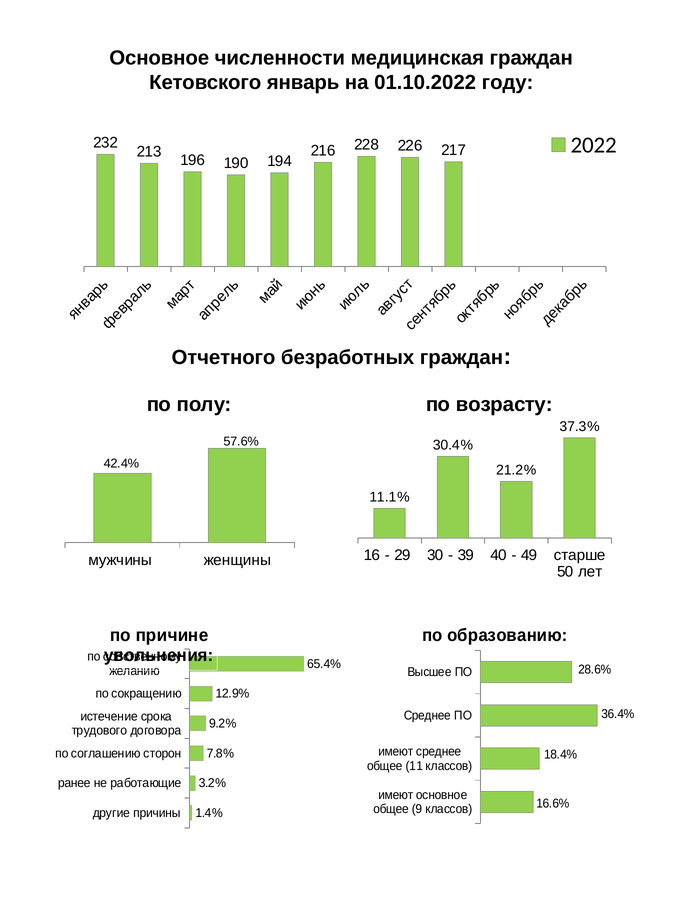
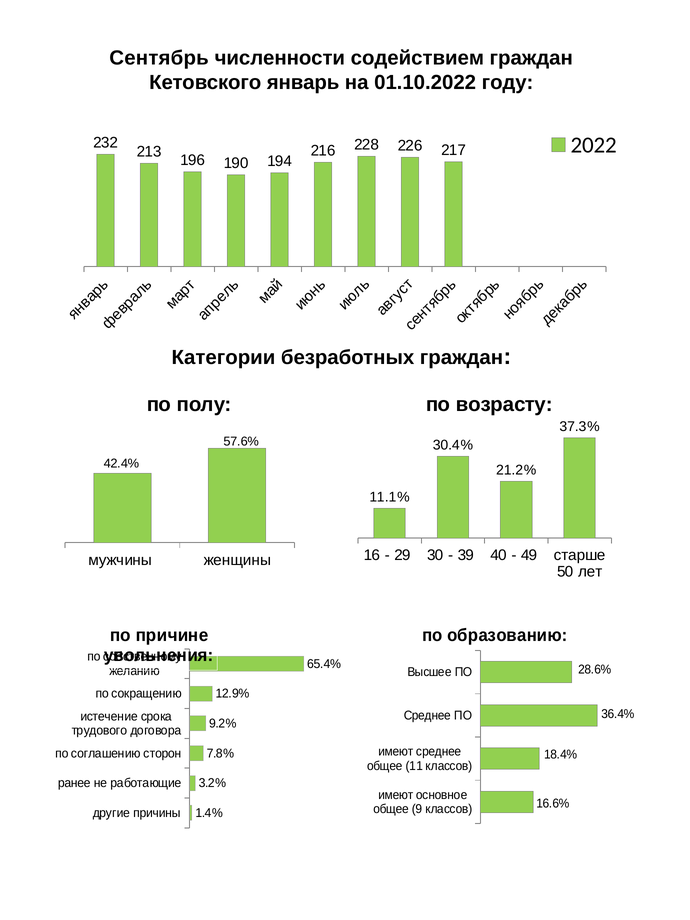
Основное: Основное -> Сентябрь (159, 58)
медицинская: медицинская -> содействием (417, 58)
Отчетного: Отчетного -> Категории (223, 358)
